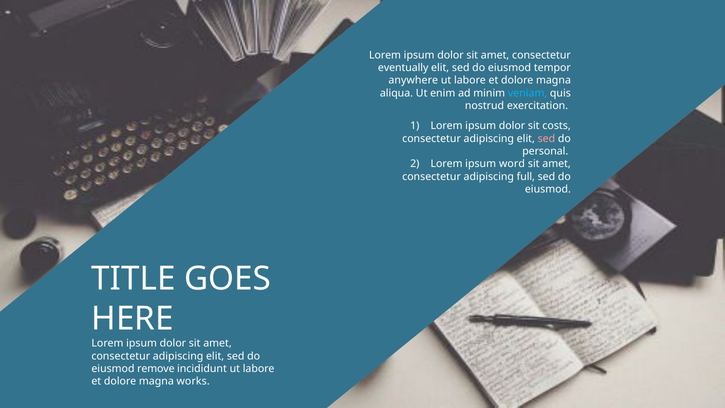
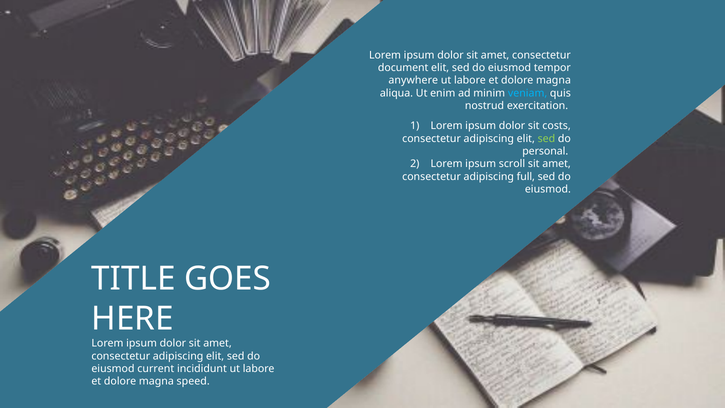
eventually: eventually -> document (403, 68)
sed colour: pink -> light green (546, 138)
word: word -> scroll (512, 164)
remove: remove -> current (156, 369)
works: works -> speed (193, 381)
